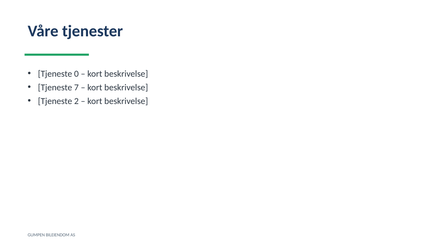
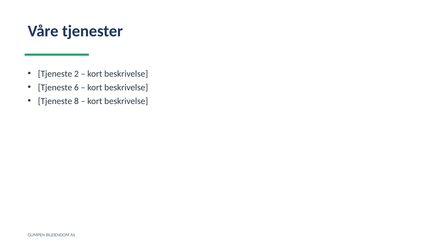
0: 0 -> 2 (76, 74)
7: 7 -> 6 (76, 87)
2: 2 -> 8 (76, 101)
